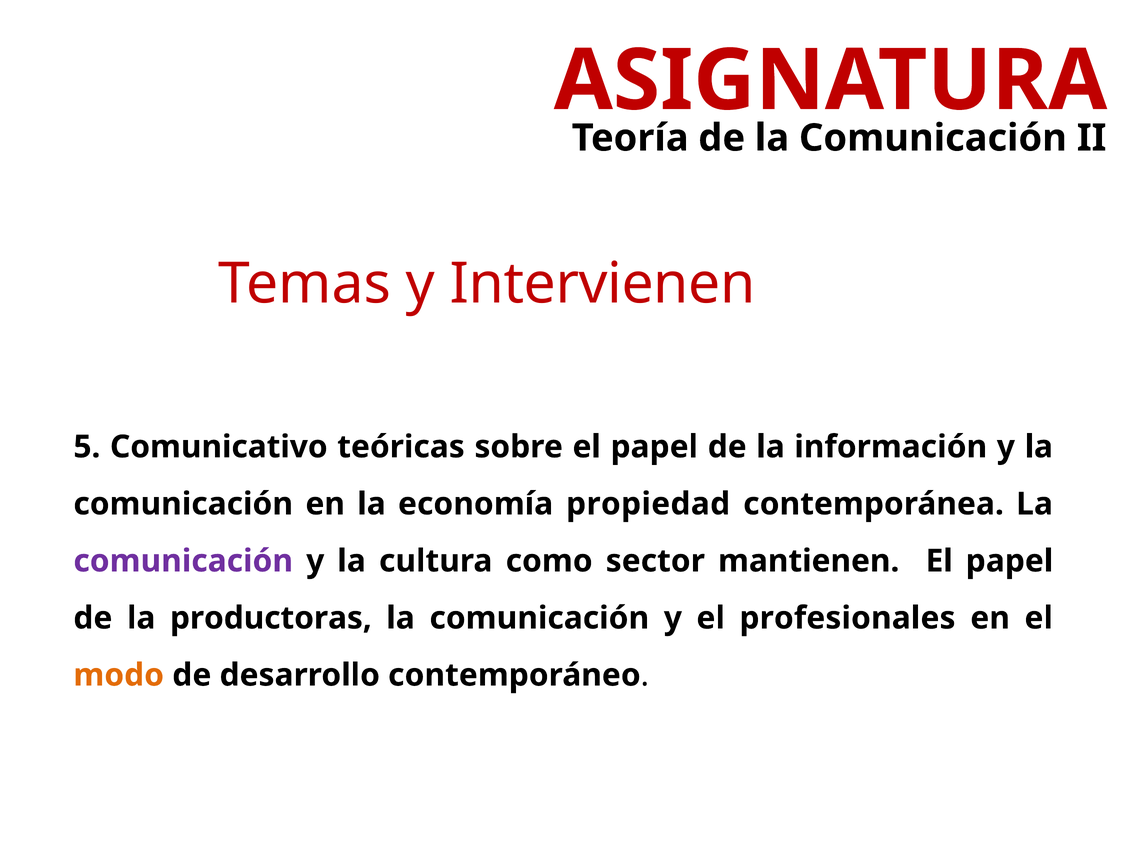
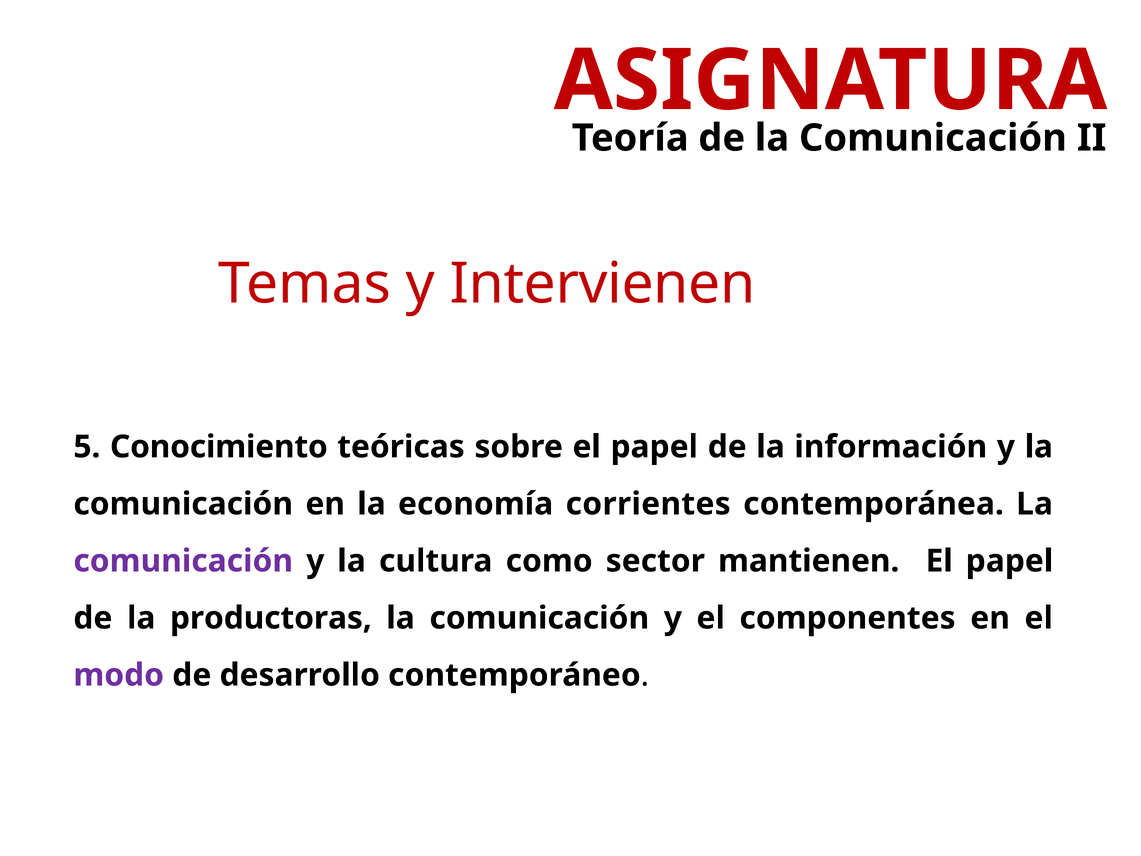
Comunicativo: Comunicativo -> Conocimiento (219, 447)
propiedad: propiedad -> corrientes (648, 504)
profesionales: profesionales -> componentes (848, 618)
modo colour: orange -> purple (119, 675)
